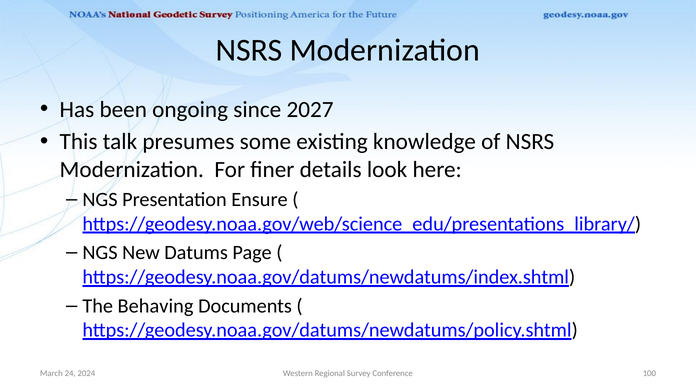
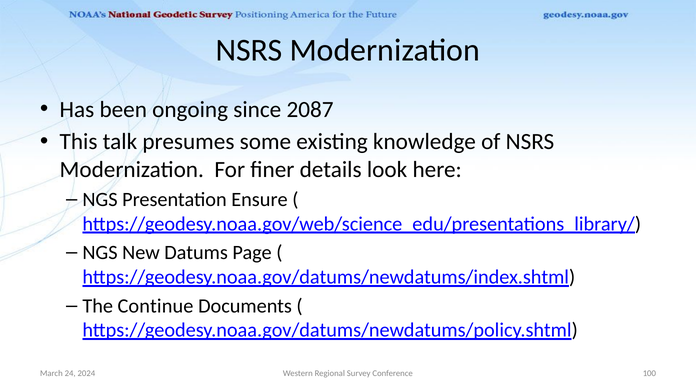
2027: 2027 -> 2087 (310, 110)
Behaving: Behaving -> Continue (155, 306)
